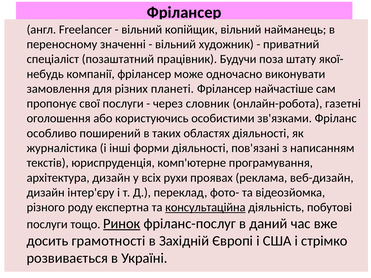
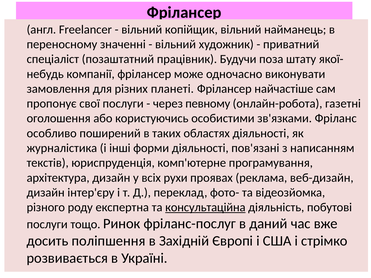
словник: словник -> певному (208, 104)
Ринок underline: present -> none (122, 224)
грамотності: грамотності -> поліпшення (109, 241)
